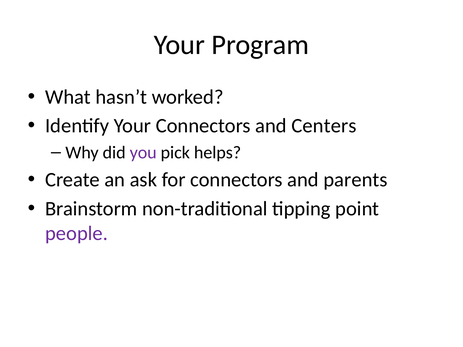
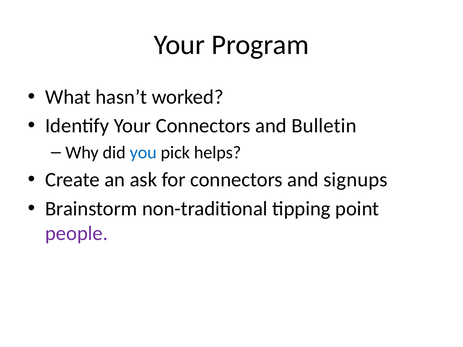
Centers: Centers -> Bulletin (324, 126)
you colour: purple -> blue (143, 153)
parents: parents -> signups (355, 180)
